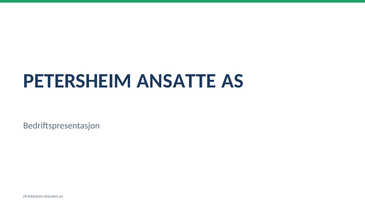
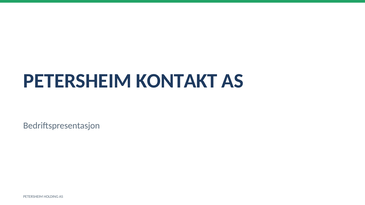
ANSATTE: ANSATTE -> KONTAKT (177, 81)
